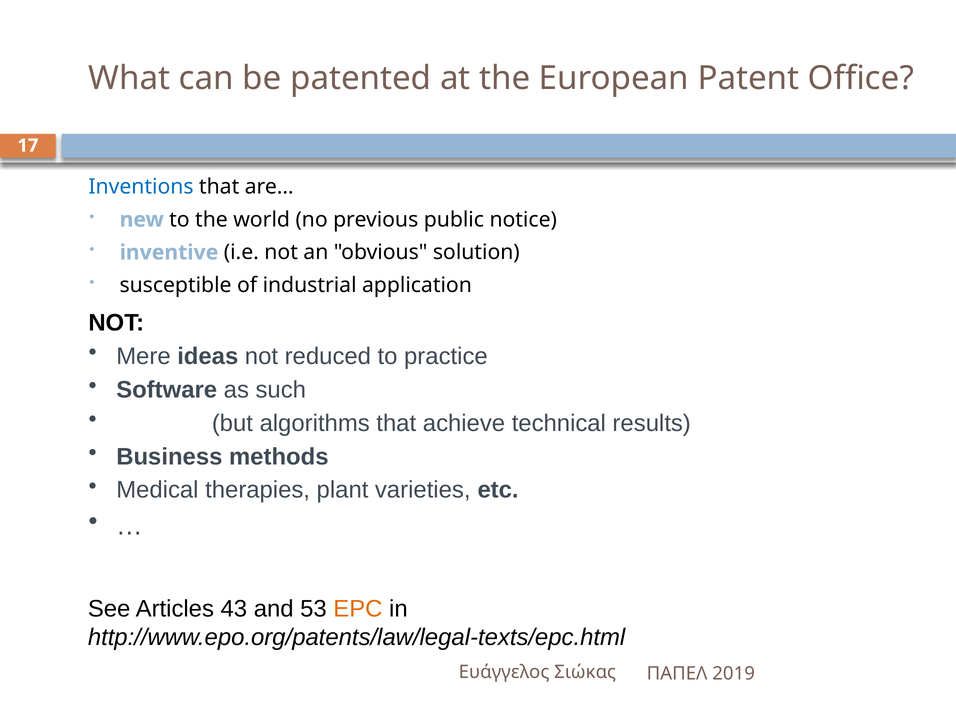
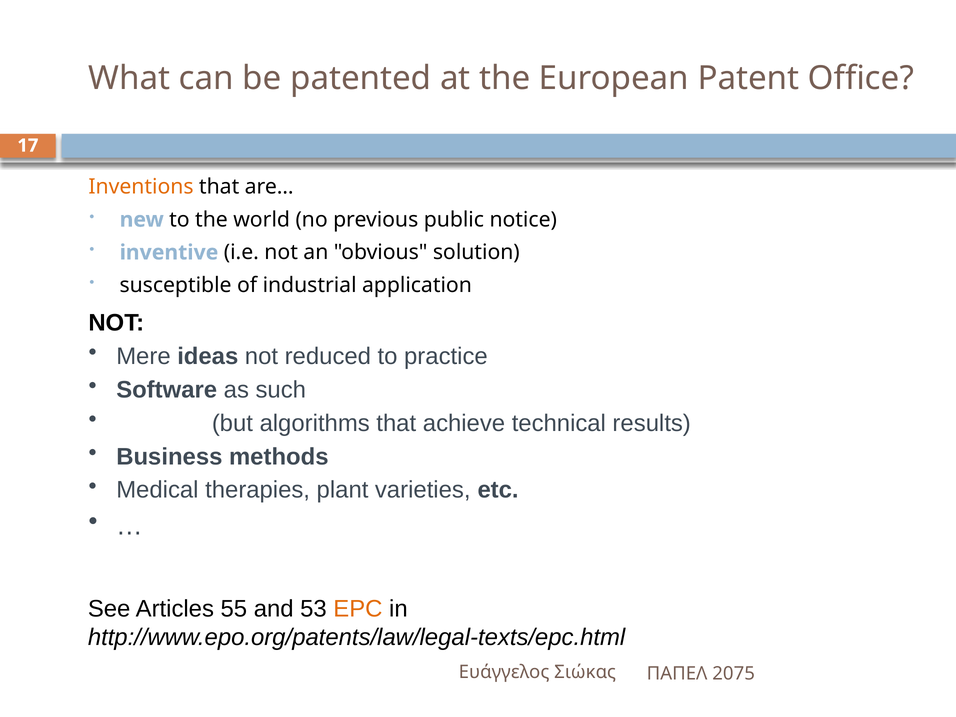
Inventions colour: blue -> orange (141, 187)
43: 43 -> 55 (234, 609)
2019: 2019 -> 2075 (734, 674)
